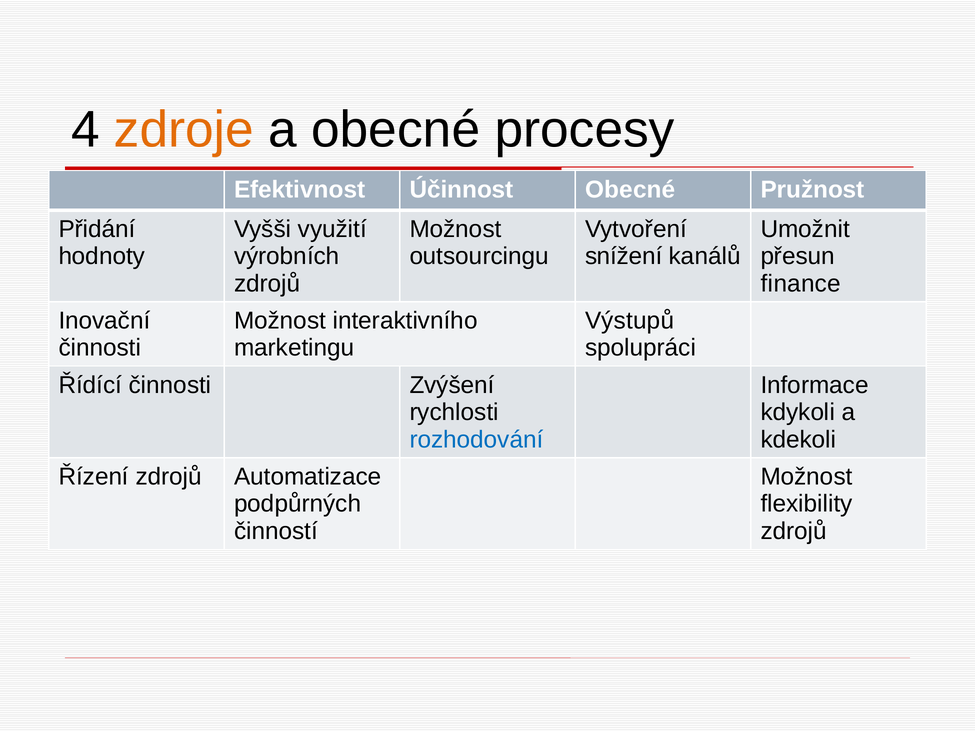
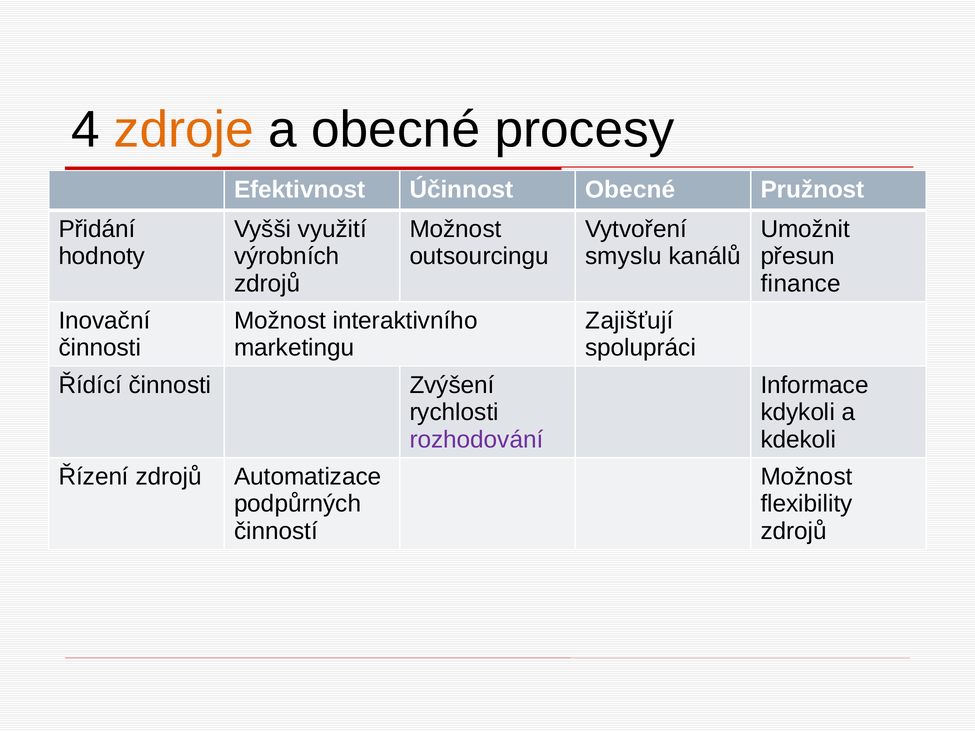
snížení: snížení -> smyslu (623, 256)
Výstupů: Výstupů -> Zajišťují (630, 321)
rozhodování colour: blue -> purple (476, 440)
